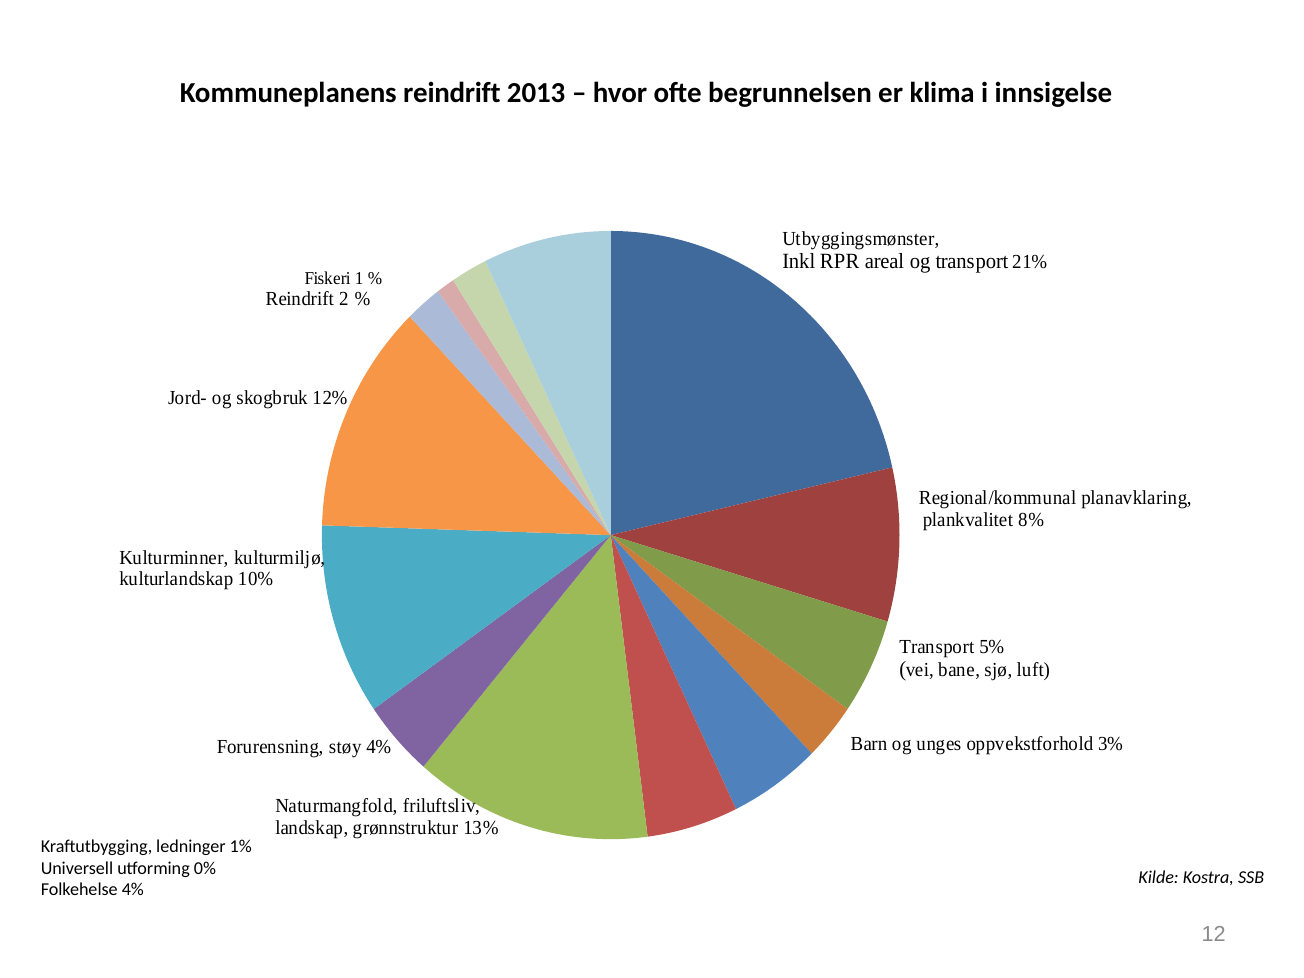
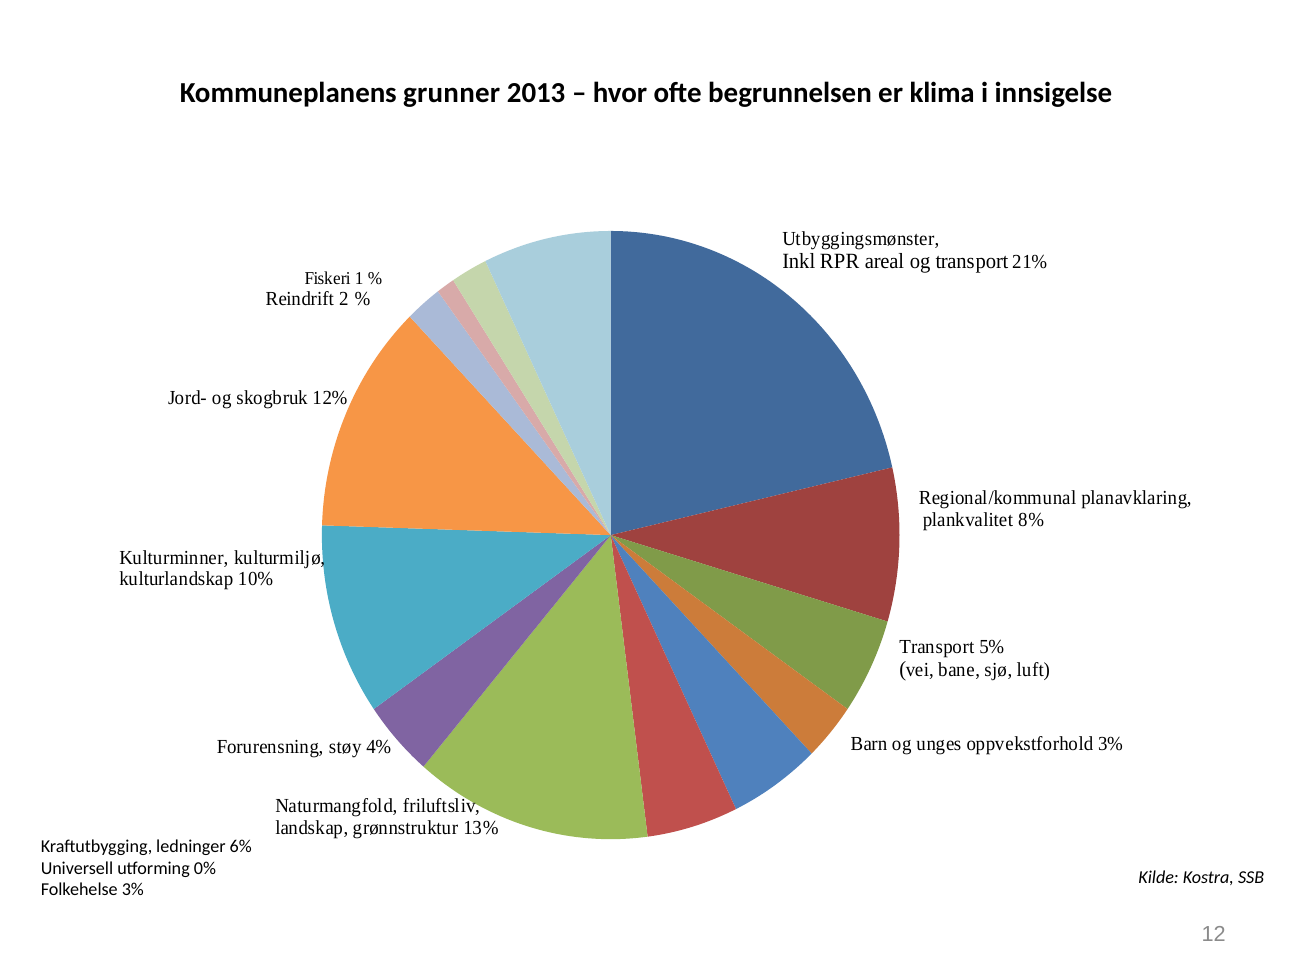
Kommuneplanens reindrift: reindrift -> grunner (452, 93)
1%: 1% -> 6% (241, 846)
Folkehelse 4%: 4% -> 3% (133, 890)
